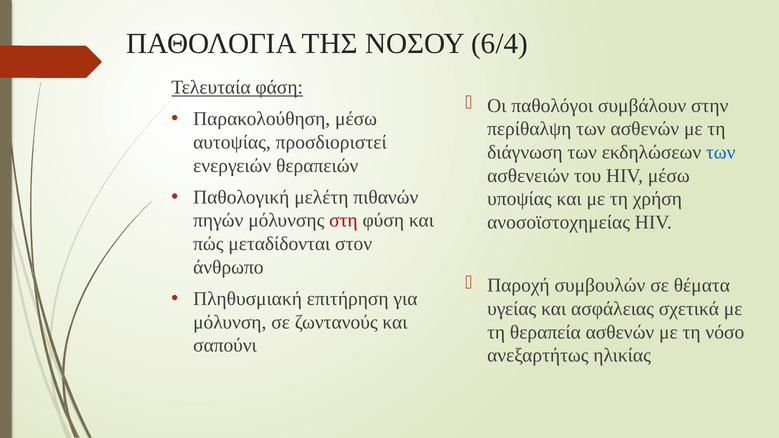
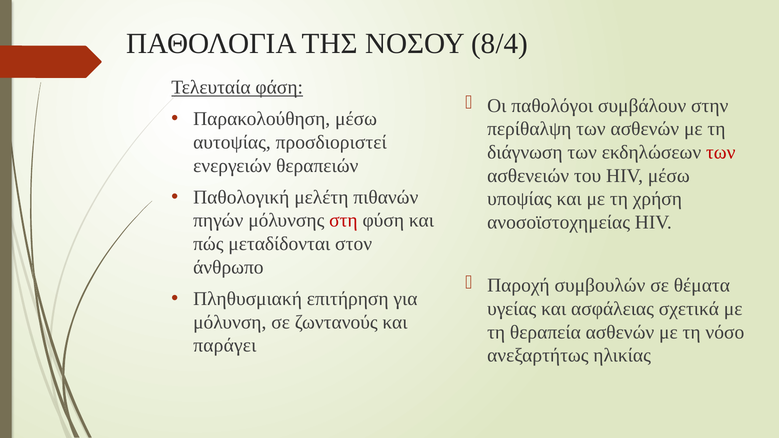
6/4: 6/4 -> 8/4 (500, 43)
των colour: blue -> red (721, 152)
σαπούνι: σαπούνι -> παράγει (225, 346)
